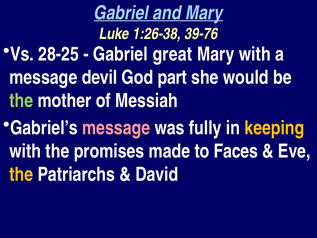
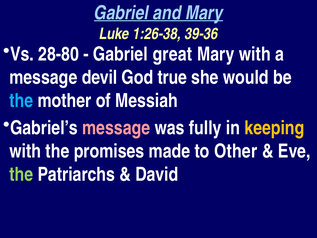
39-76: 39-76 -> 39-36 (201, 34)
28-25: 28-25 -> 28-80 (59, 54)
part: part -> true (172, 77)
the colour: light green -> light blue (21, 101)
Faces: Faces -> Other (236, 151)
the colour: yellow -> light green (21, 174)
